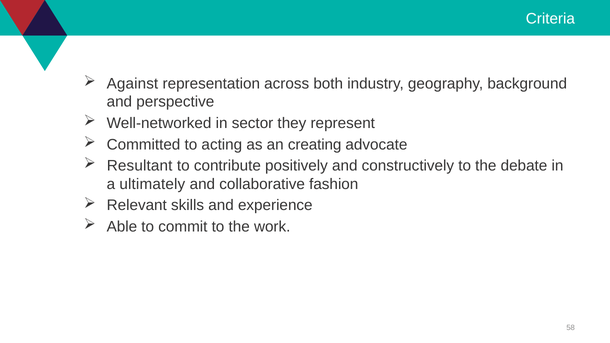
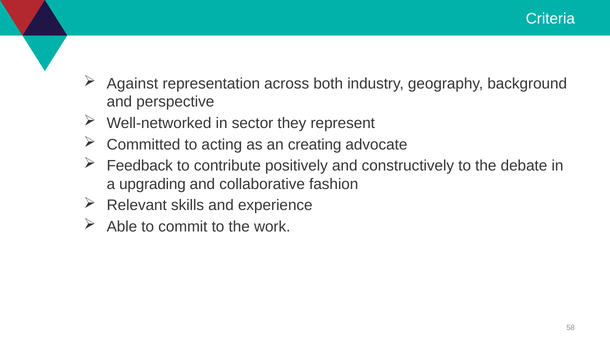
Resultant: Resultant -> Feedback (140, 166)
ultimately: ultimately -> upgrading (152, 184)
